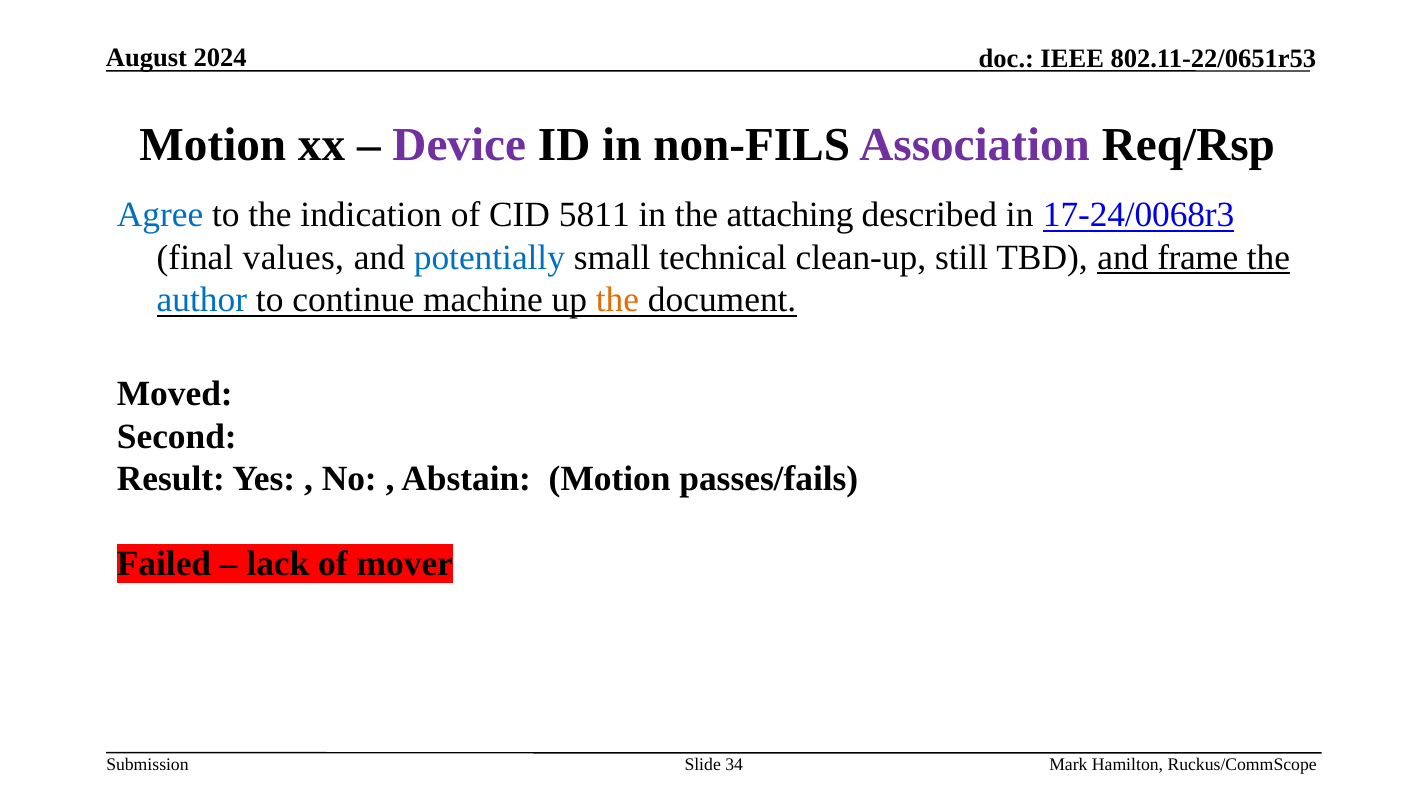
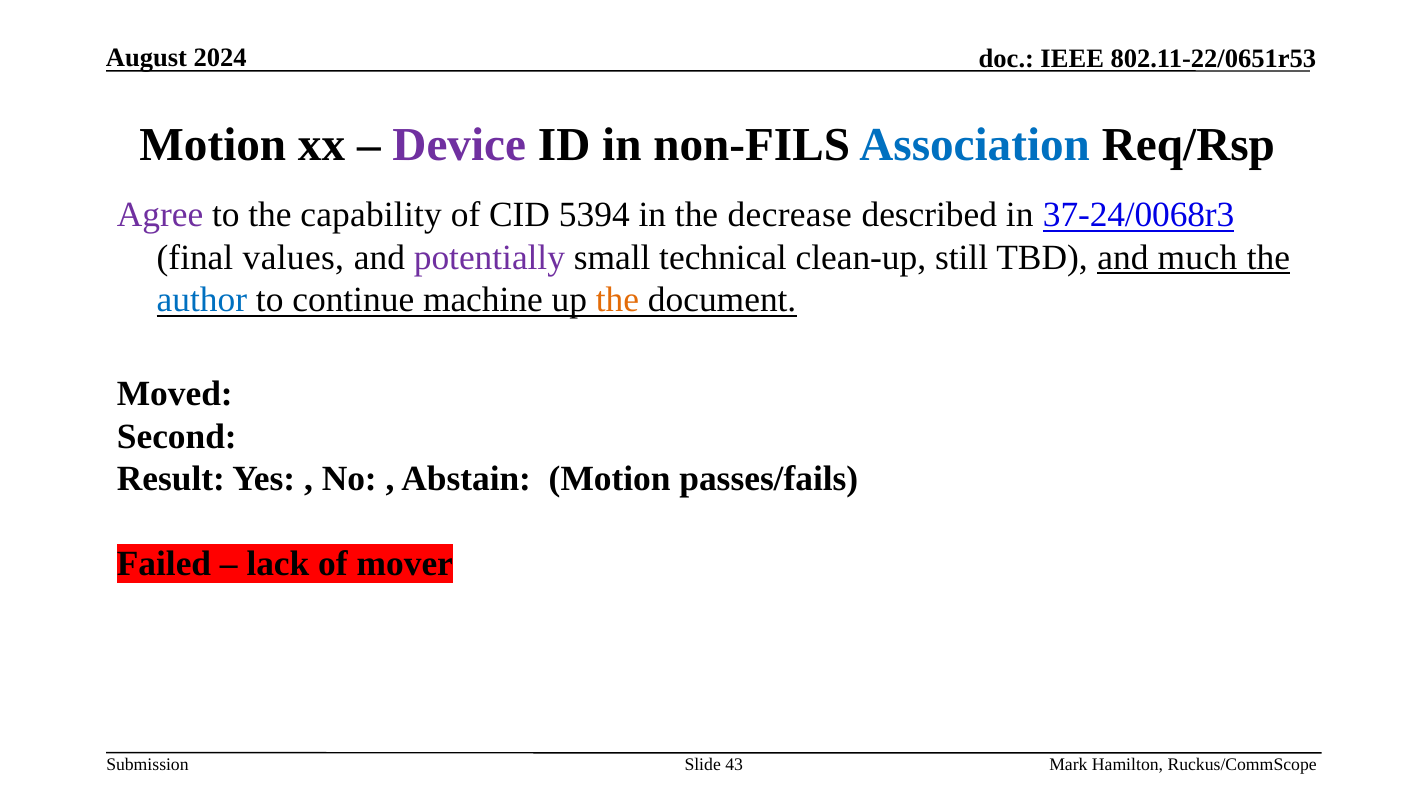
Association colour: purple -> blue (975, 145)
Agree colour: blue -> purple (160, 215)
indication: indication -> capability (371, 215)
5811: 5811 -> 5394 (594, 215)
attaching: attaching -> decrease (790, 215)
17-24/0068r3: 17-24/0068r3 -> 37-24/0068r3 (1139, 215)
potentially colour: blue -> purple (489, 257)
frame: frame -> much (1197, 257)
34: 34 -> 43 (734, 764)
